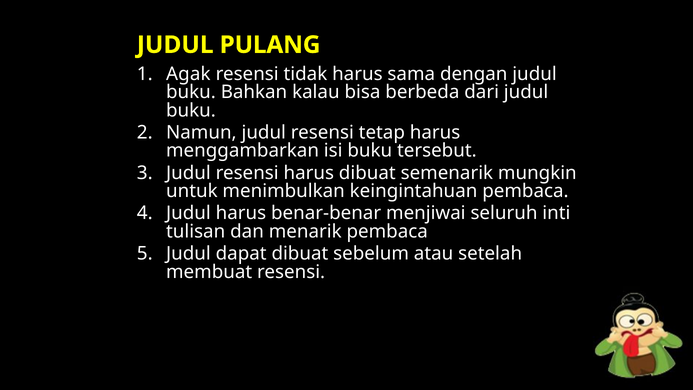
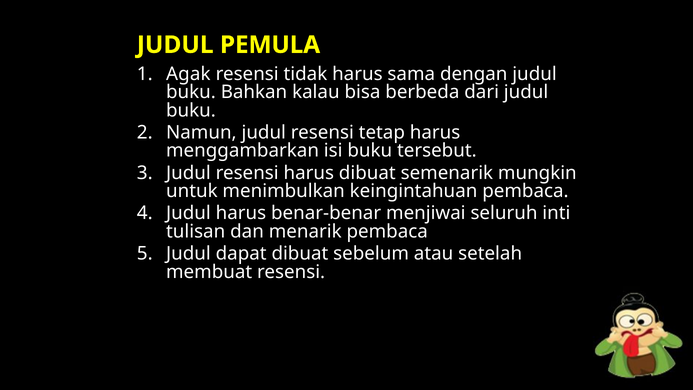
PULANG: PULANG -> PEMULA (270, 45)
